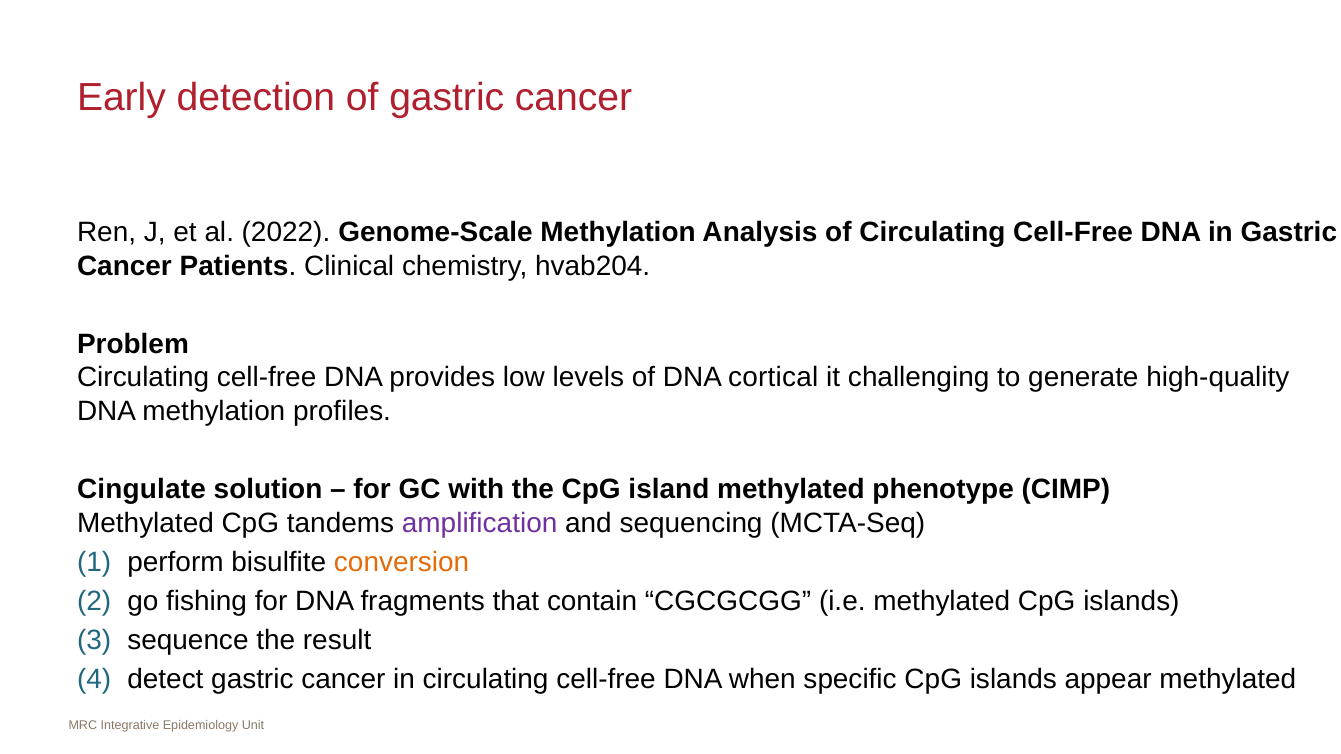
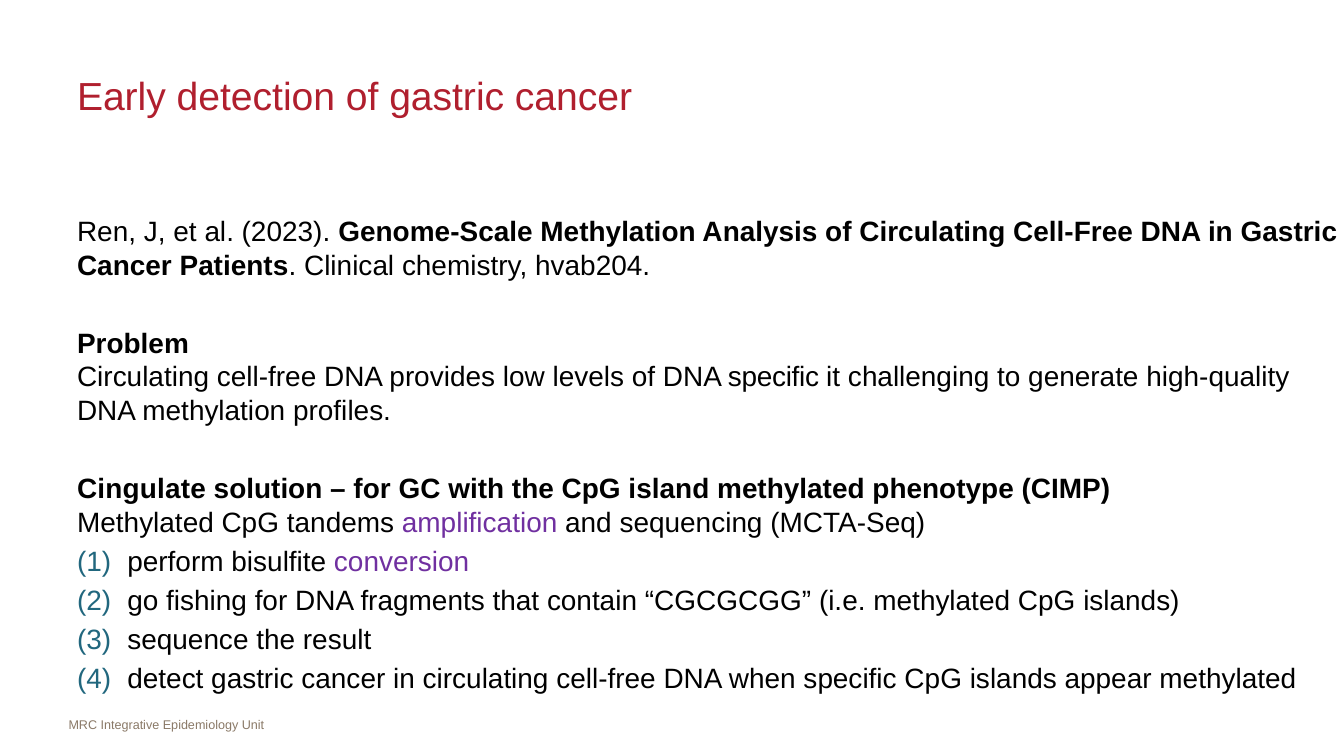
2022: 2022 -> 2023 (286, 232)
DNA cortical: cortical -> specific (773, 378)
conversion colour: orange -> purple (402, 562)
